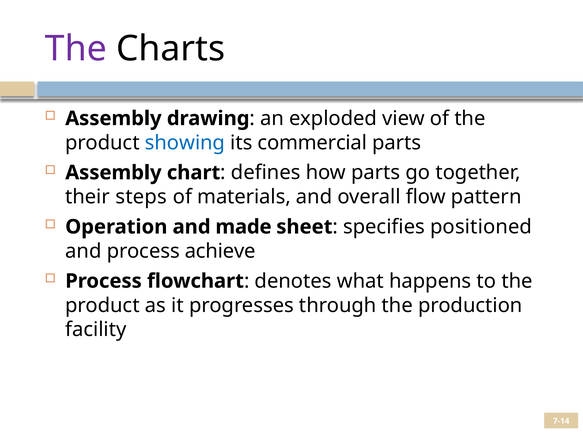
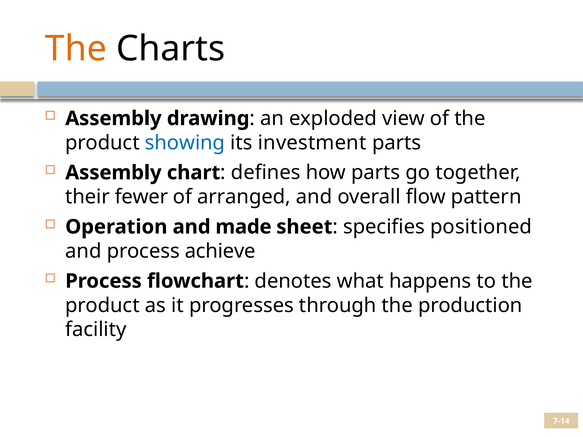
The colour: purple -> orange (76, 49)
commercial: commercial -> investment (312, 143)
steps: steps -> fewer (141, 197)
materials: materials -> arranged (244, 197)
